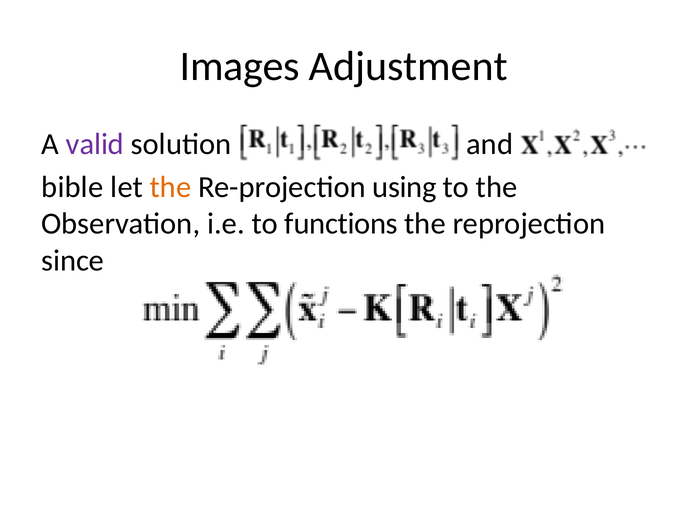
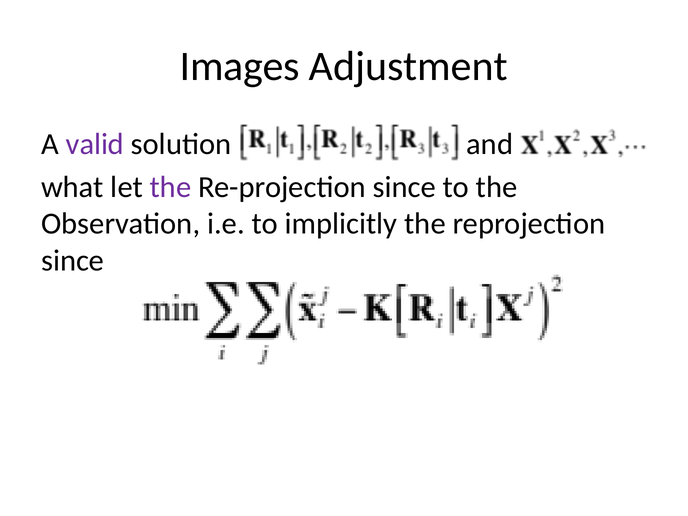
bible: bible -> what (72, 187)
the colour: orange -> purple (171, 187)
Re-projection using: using -> since (404, 187)
functions: functions -> implicitly (341, 224)
